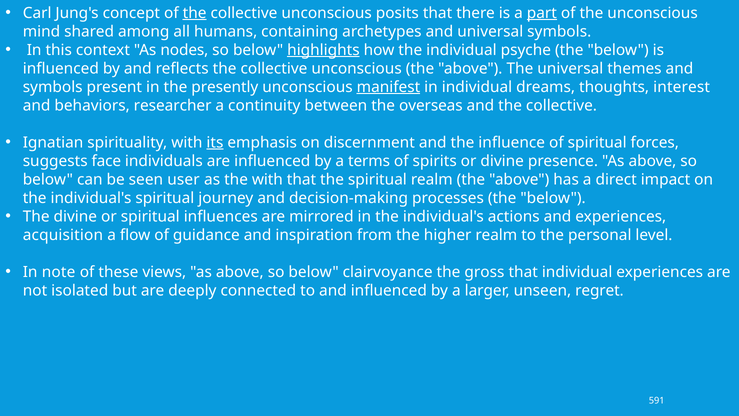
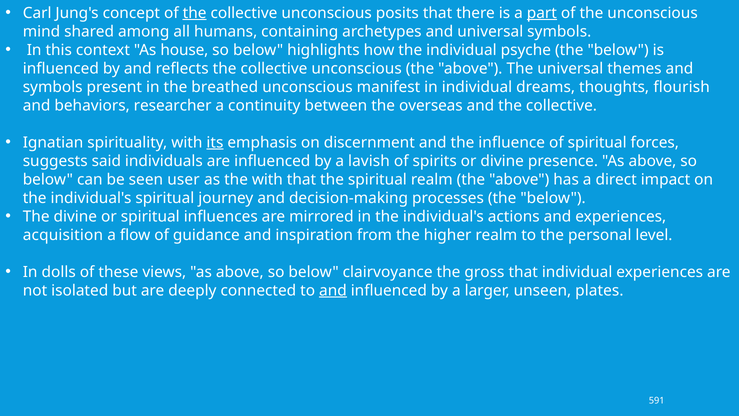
nodes: nodes -> house (184, 50)
highlights underline: present -> none (323, 50)
presently: presently -> breathed (225, 87)
manifest underline: present -> none (388, 87)
interest: interest -> flourish (682, 87)
face: face -> said (106, 161)
terms: terms -> lavish (369, 161)
note: note -> dolls (59, 272)
and underline: none -> present (333, 290)
regret: regret -> plates (599, 290)
